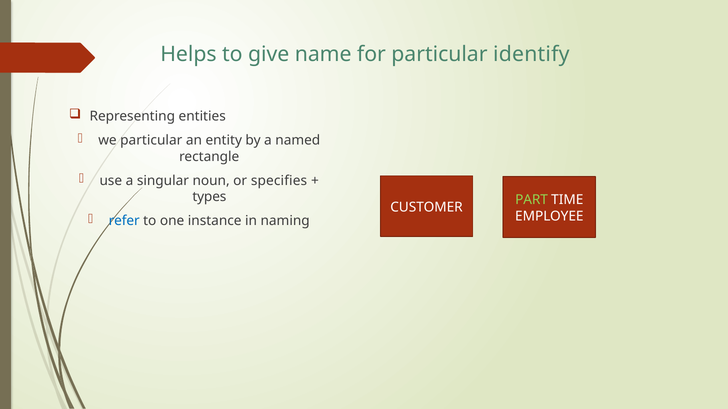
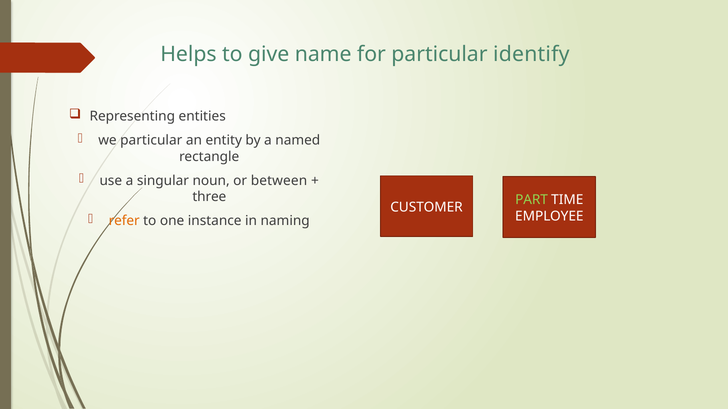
specifies: specifies -> between (279, 181)
types: types -> three (209, 197)
refer colour: blue -> orange (124, 221)
